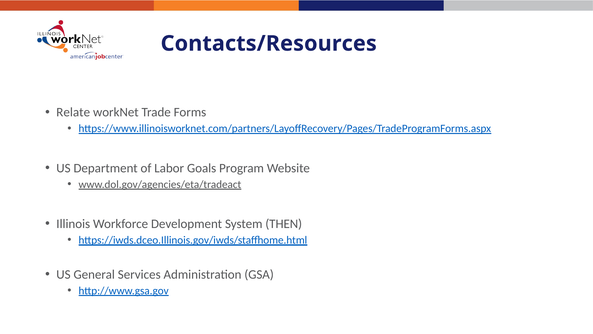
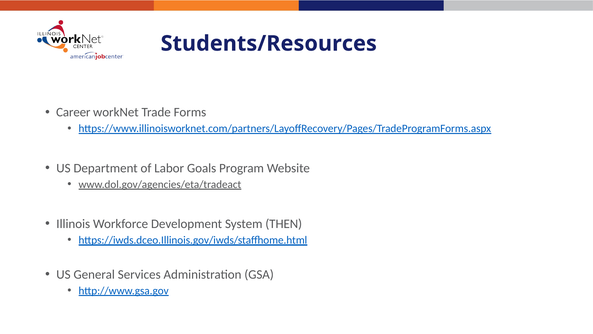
Contacts/Resources: Contacts/Resources -> Students/Resources (269, 43)
Relate: Relate -> Career (73, 112)
